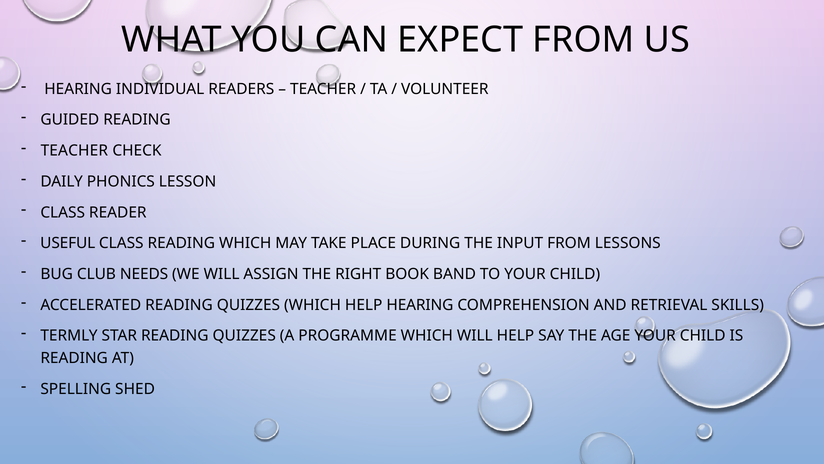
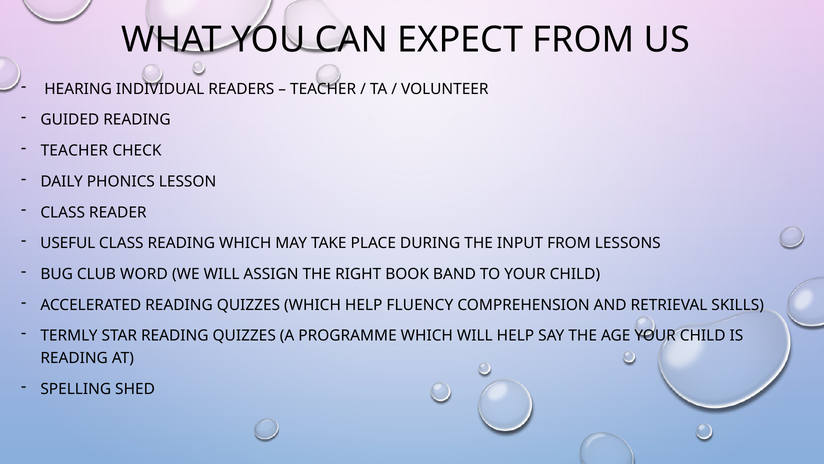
NEEDS: NEEDS -> WORD (144, 274)
HELP HEARING: HEARING -> FLUENCY (420, 305)
